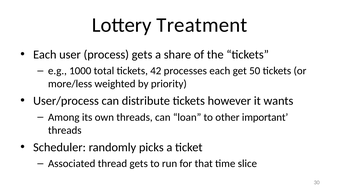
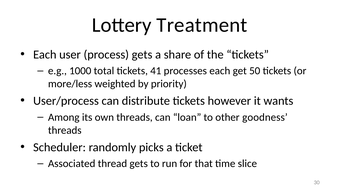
42: 42 -> 41 (156, 71)
important: important -> goodness (265, 117)
